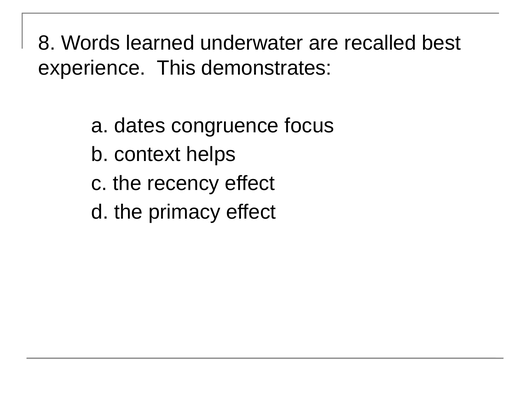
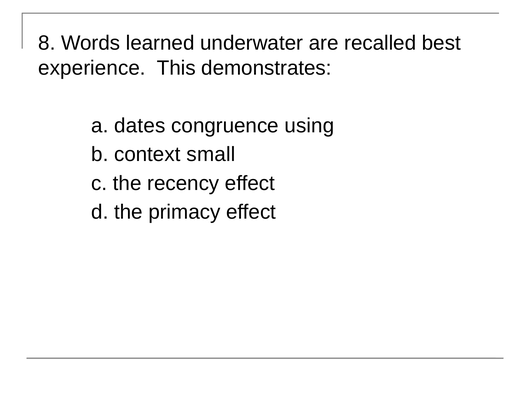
focus: focus -> using (309, 125)
helps: helps -> small (211, 154)
